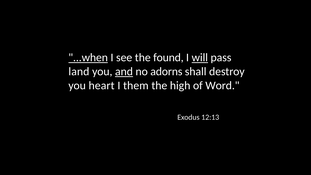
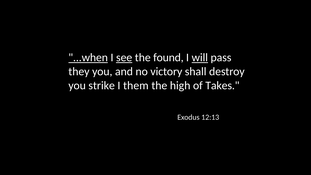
see underline: none -> present (124, 58)
land: land -> they (79, 72)
and underline: present -> none (124, 72)
adorns: adorns -> victory (166, 72)
heart: heart -> strike (102, 86)
Word: Word -> Takes (222, 86)
